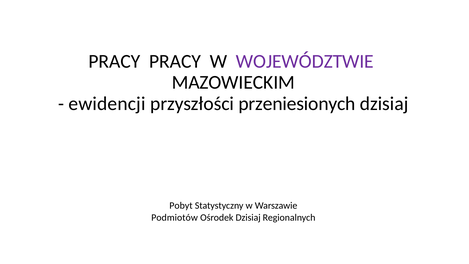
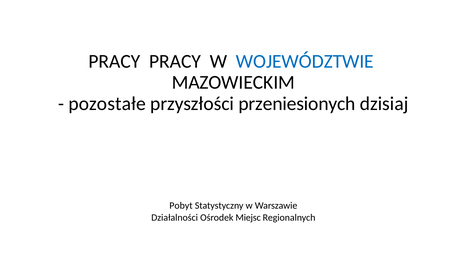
WOJEWÓDZTWIE colour: purple -> blue (305, 61)
ewidencji: ewidencji -> pozostałe (107, 104)
Podmiotów: Podmiotów -> Działalności (175, 217)
Ośrodek Dzisiaj: Dzisiaj -> Miejsc (248, 217)
